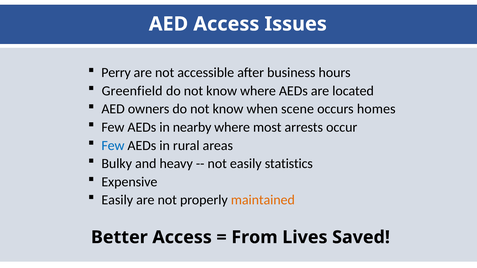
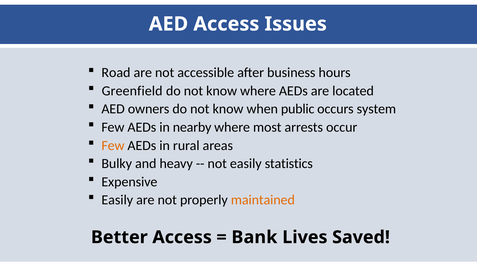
Perry: Perry -> Road (116, 73)
scene: scene -> public (298, 109)
homes: homes -> system (376, 109)
Few colour: blue -> orange (113, 146)
From: From -> Bank (254, 238)
